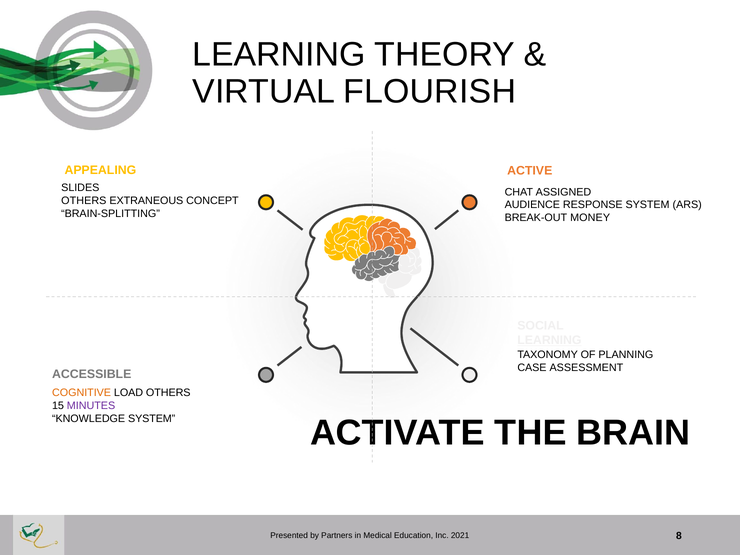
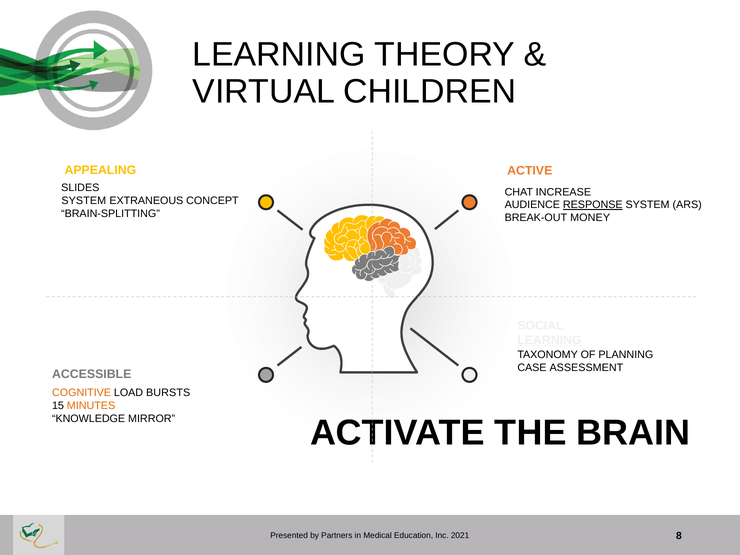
FLOURISH: FLOURISH -> CHILDREN (430, 91)
ASSIGNED: ASSIGNED -> INCREASE (563, 192)
OTHERS: OTHERS -> SYSTEM (84, 201)
RESPONSE underline: none -> present (593, 205)
LOAD OTHERS: OTHERS -> BURSTS (168, 393)
MINUTES colour: purple -> orange (91, 406)
KNOWLEDGE SYSTEM: SYSTEM -> MIRROR (152, 419)
